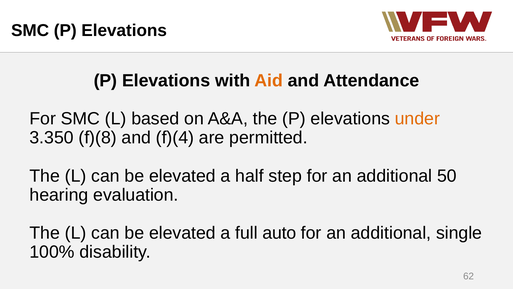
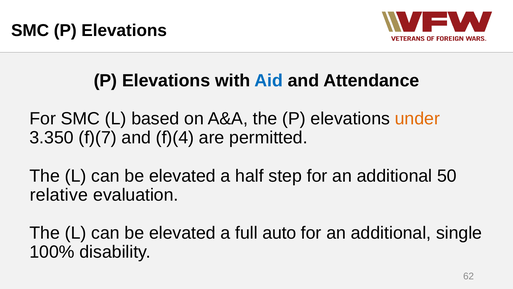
Aid colour: orange -> blue (269, 80)
f)(8: f)(8 -> f)(7 (98, 138)
hearing: hearing -> relative (59, 195)
